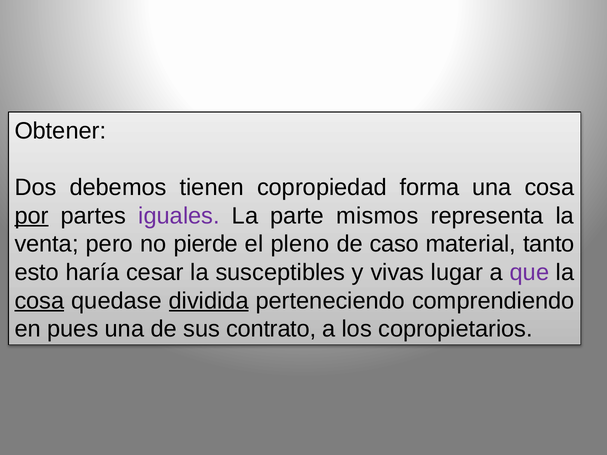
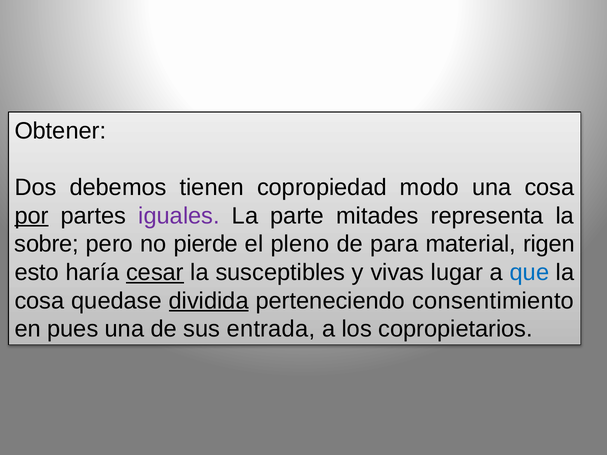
forma: forma -> modo (429, 188)
mismos: mismos -> mitades (378, 216)
venta: venta -> sobre (47, 244)
caso: caso -> para (394, 244)
tanto: tanto -> rigen (549, 244)
cesar underline: none -> present (155, 273)
que colour: purple -> blue (529, 273)
cosa underline: present -> none (39, 301)
comprendiendo: comprendiendo -> consentimiento (493, 301)
contrato: contrato -> entrada (271, 329)
